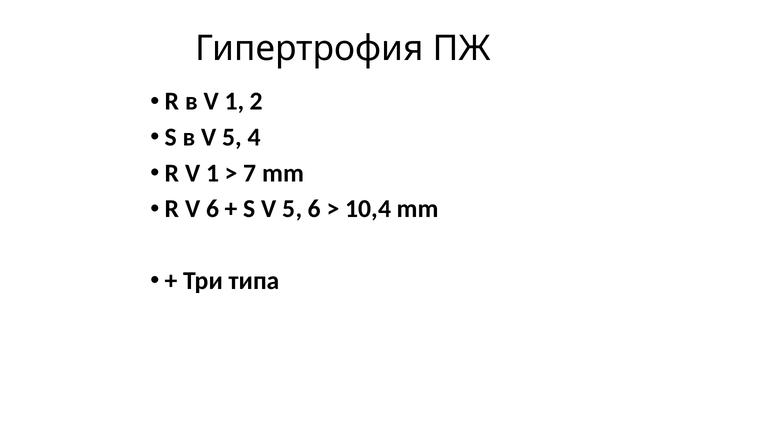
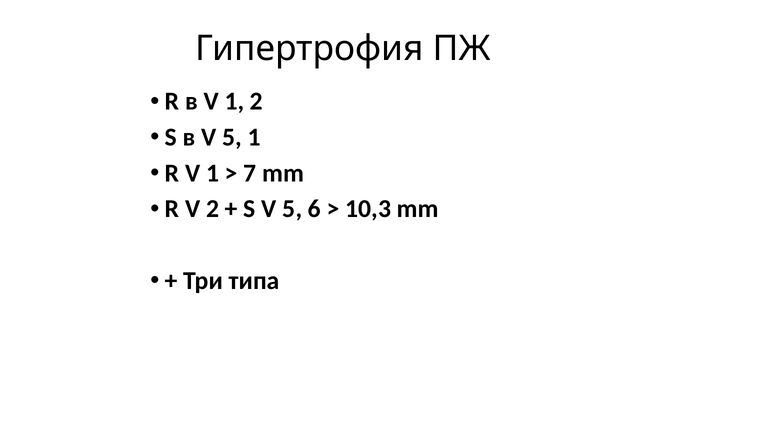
5 4: 4 -> 1 (254, 137)
V 6: 6 -> 2 (213, 209)
10,4: 10,4 -> 10,3 (368, 209)
